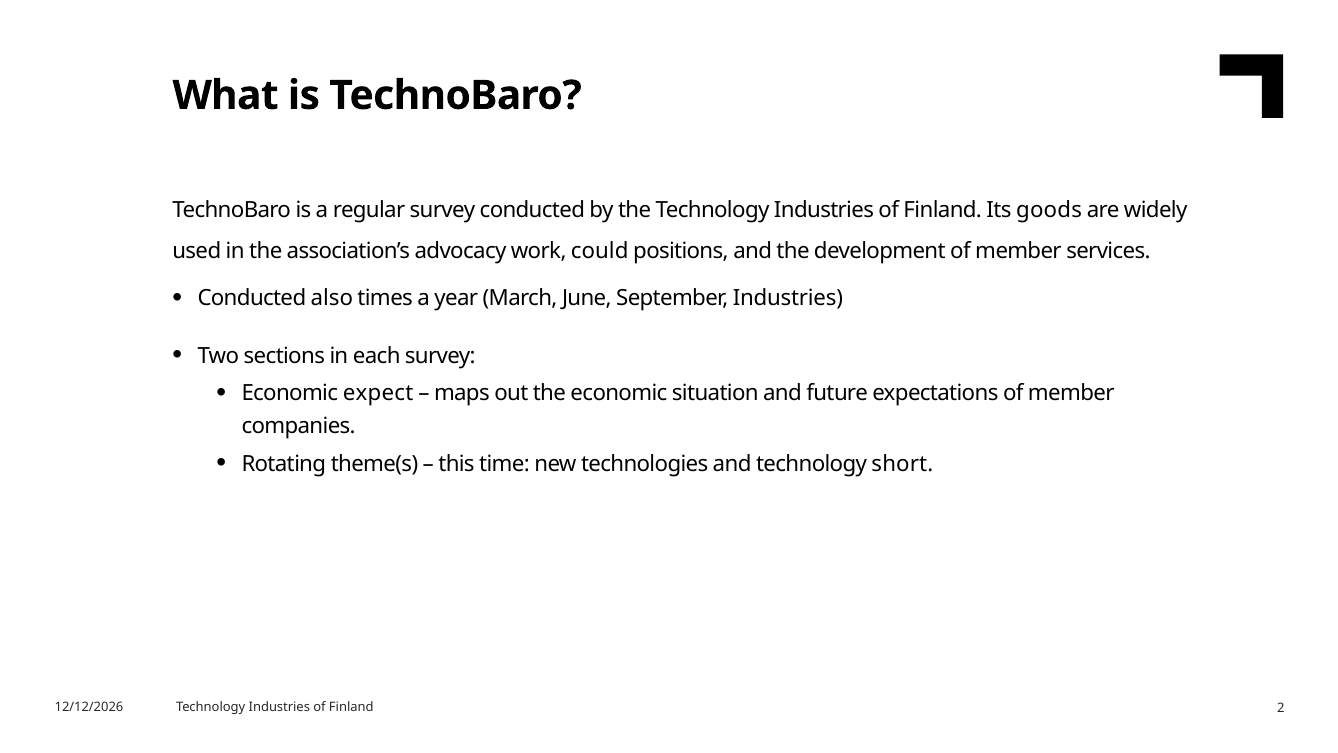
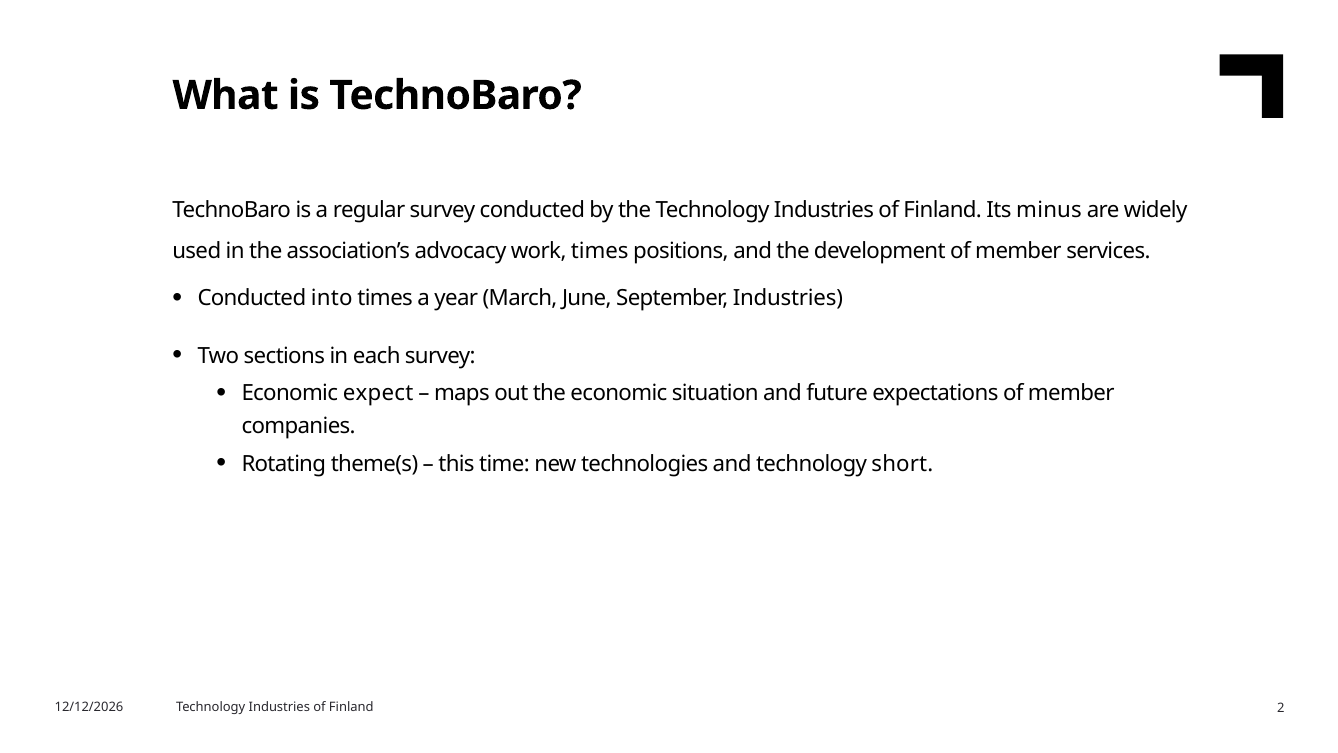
goods: goods -> minus (1049, 210)
work could: could -> times (600, 251)
also: also -> into (332, 298)
